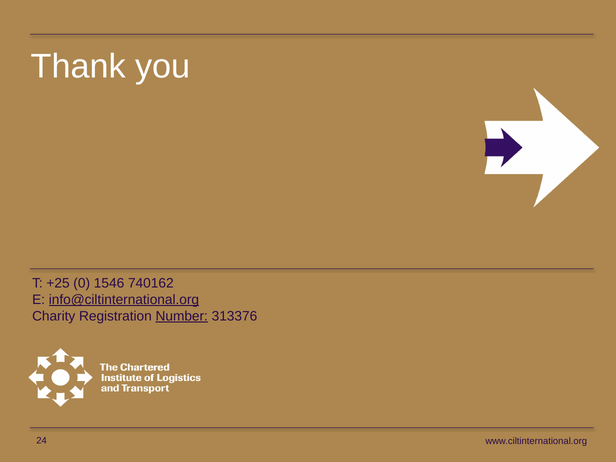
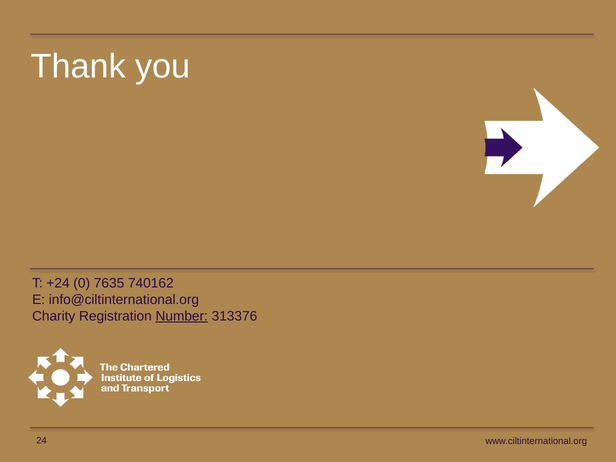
+25: +25 -> +24 (58, 283)
1546: 1546 -> 7635 (109, 283)
info@ciltinternational.org underline: present -> none (124, 300)
